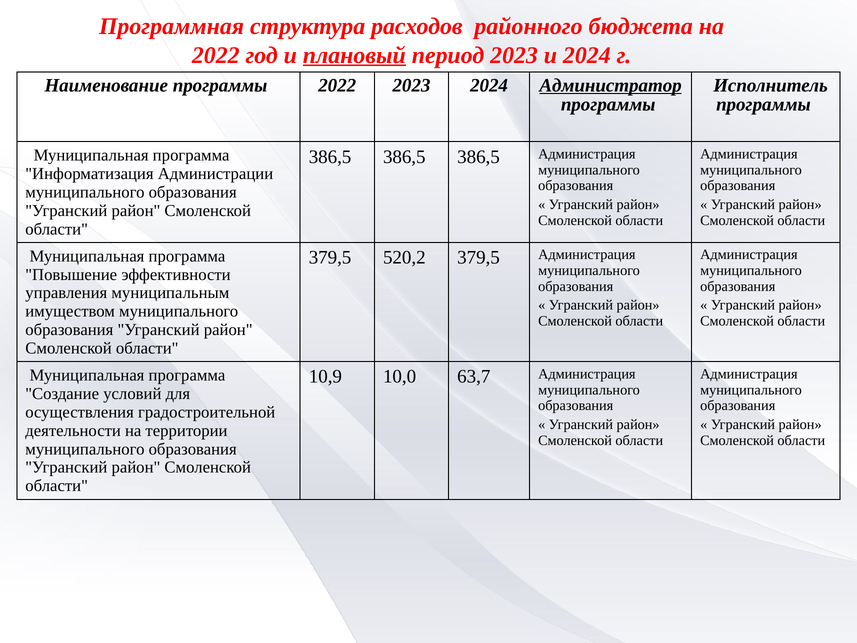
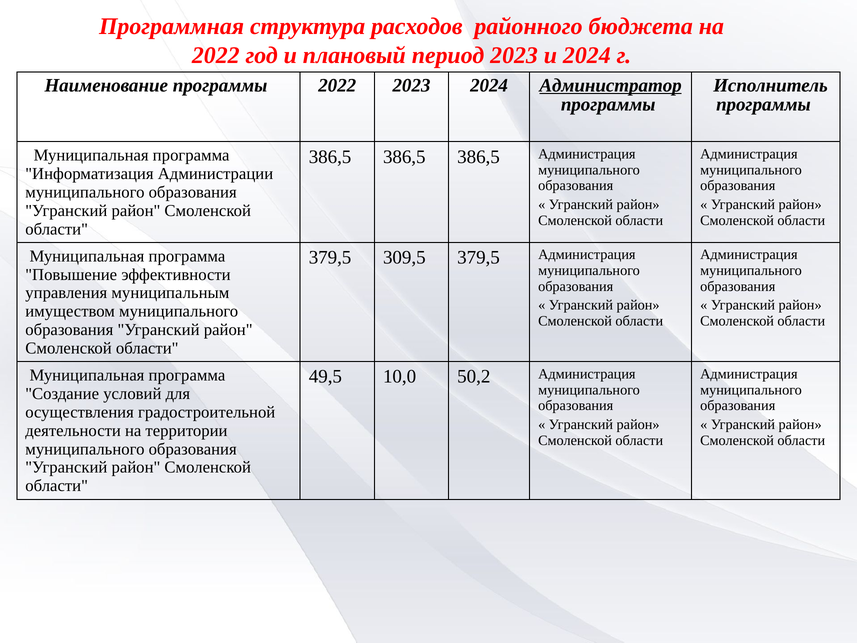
плановый underline: present -> none (354, 55)
520,2: 520,2 -> 309,5 (404, 257)
10,9: 10,9 -> 49,5 (325, 377)
63,7: 63,7 -> 50,2 (474, 377)
